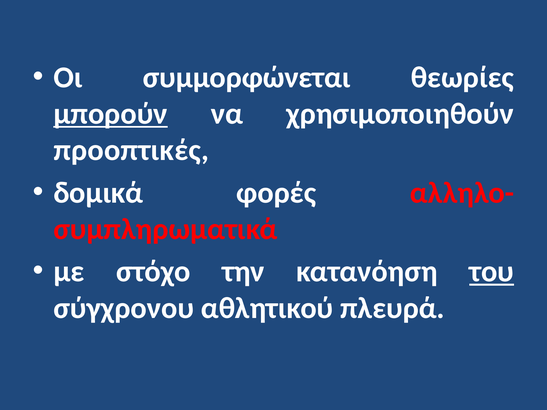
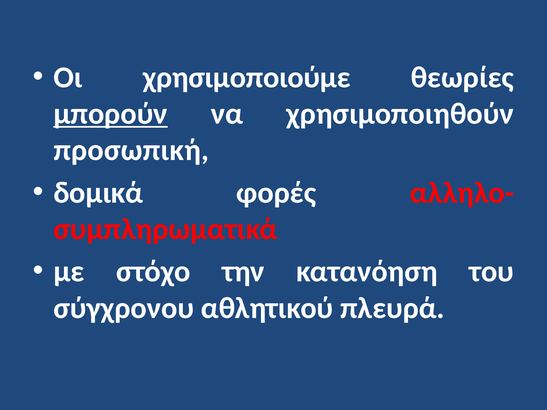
συμμορφώνεται: συμμορφώνεται -> χρησιμοποιούμε (247, 77)
προοπτικές: προοπτικές -> προσωπική (131, 150)
του underline: present -> none (492, 272)
